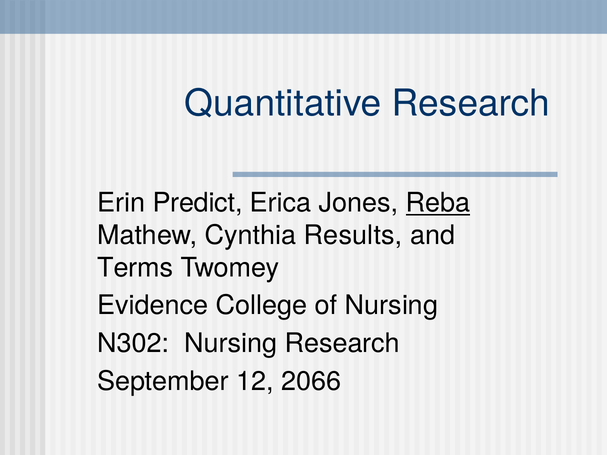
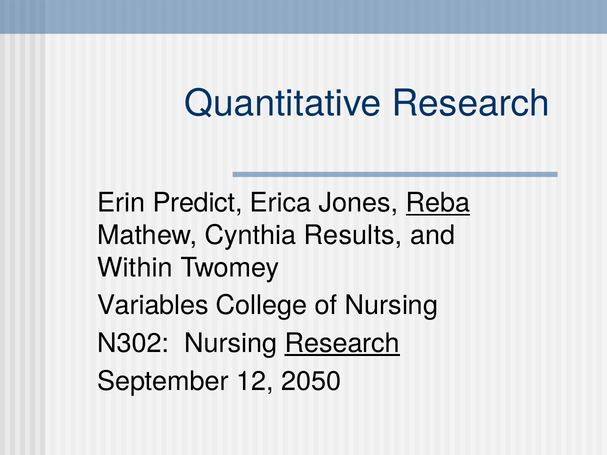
Terms: Terms -> Within (135, 268)
Evidence: Evidence -> Variables (153, 306)
Research underline: none -> present (342, 344)
2066: 2066 -> 2050 (311, 381)
